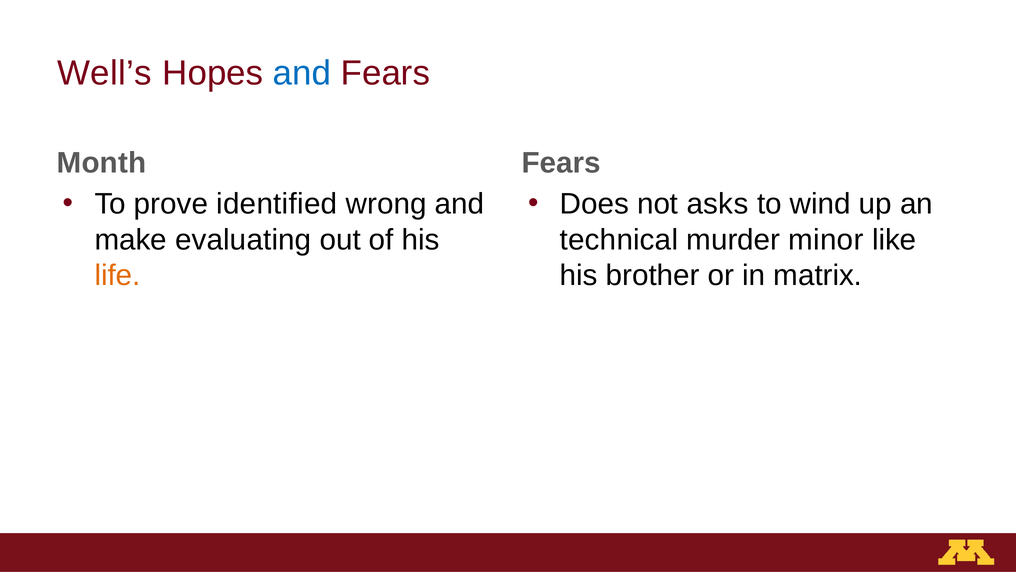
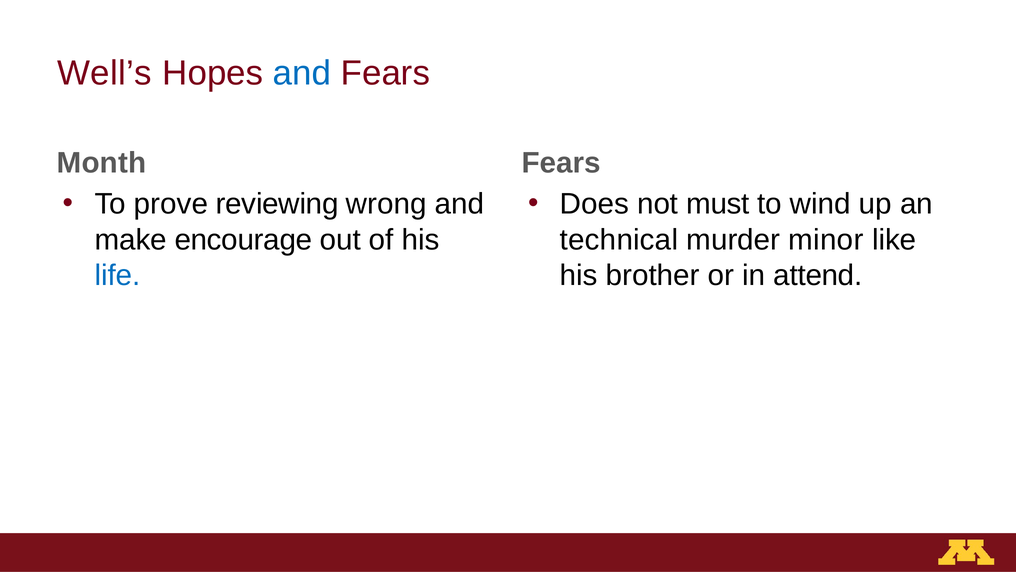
identified: identified -> reviewing (277, 204)
asks: asks -> must (718, 204)
evaluating: evaluating -> encourage (243, 240)
life colour: orange -> blue (118, 275)
matrix: matrix -> attend (818, 275)
